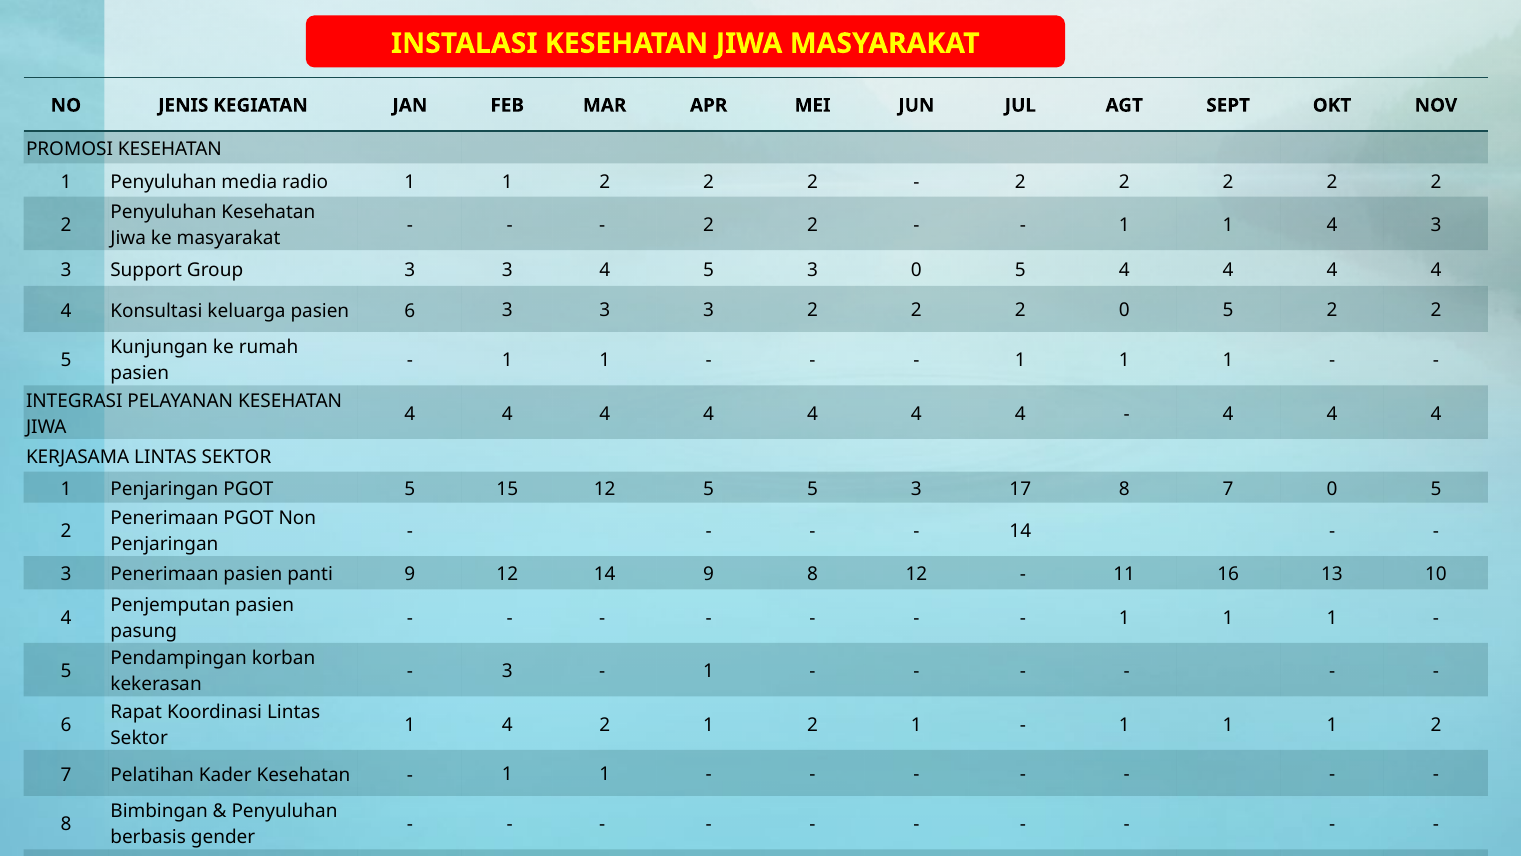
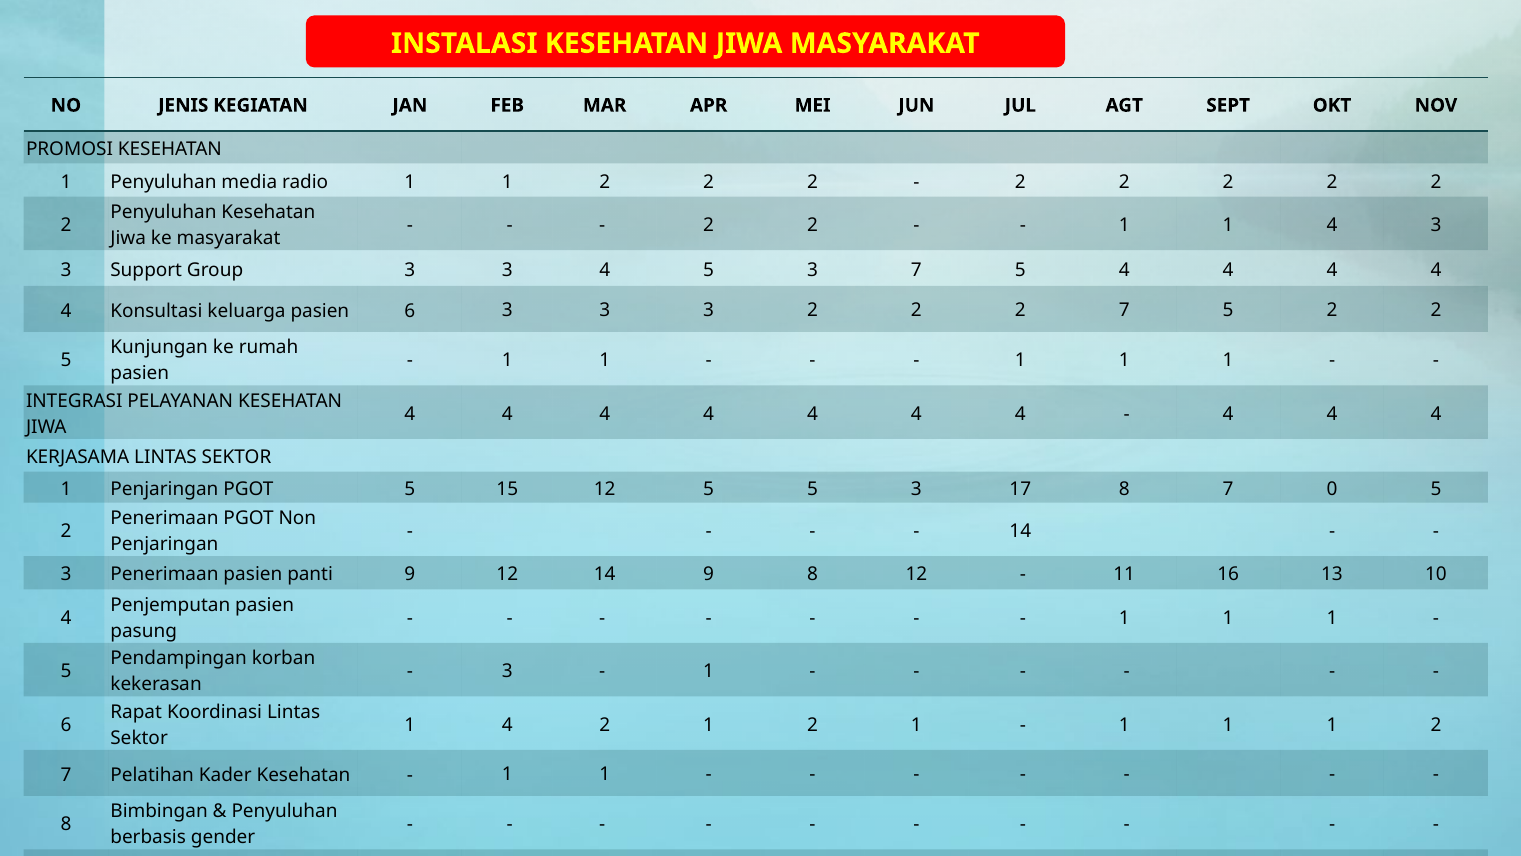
3 0: 0 -> 7 (916, 270)
2 2 0: 0 -> 7 (1124, 311)
